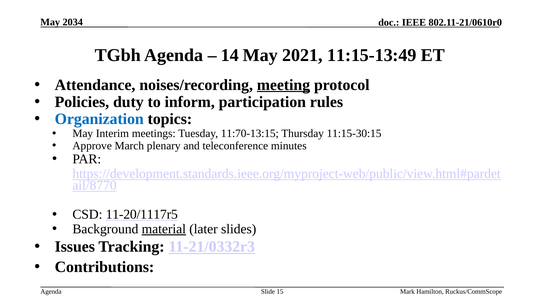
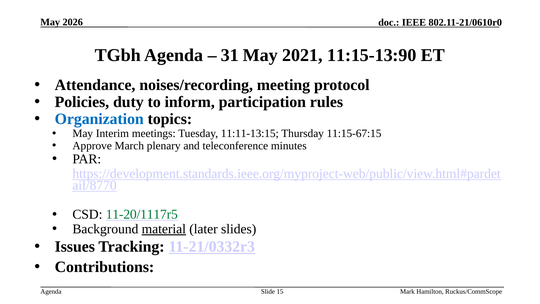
2034: 2034 -> 2026 (73, 22)
14: 14 -> 31 (230, 55)
11:15-13:49: 11:15-13:49 -> 11:15-13:90 (372, 55)
meeting underline: present -> none (283, 85)
11:70-13:15: 11:70-13:15 -> 11:11-13:15 (250, 133)
11:15-30:15: 11:15-30:15 -> 11:15-67:15 (354, 133)
11-20/1117r5 colour: black -> green (142, 214)
